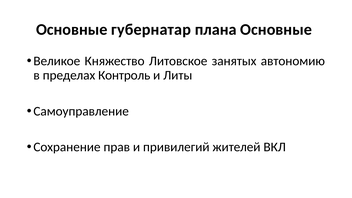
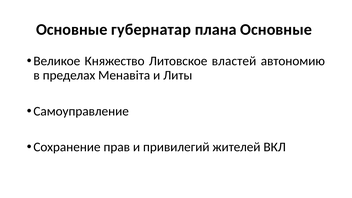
занятых: занятых -> властей (234, 61)
Контроль: Контроль -> Менавіта (124, 75)
